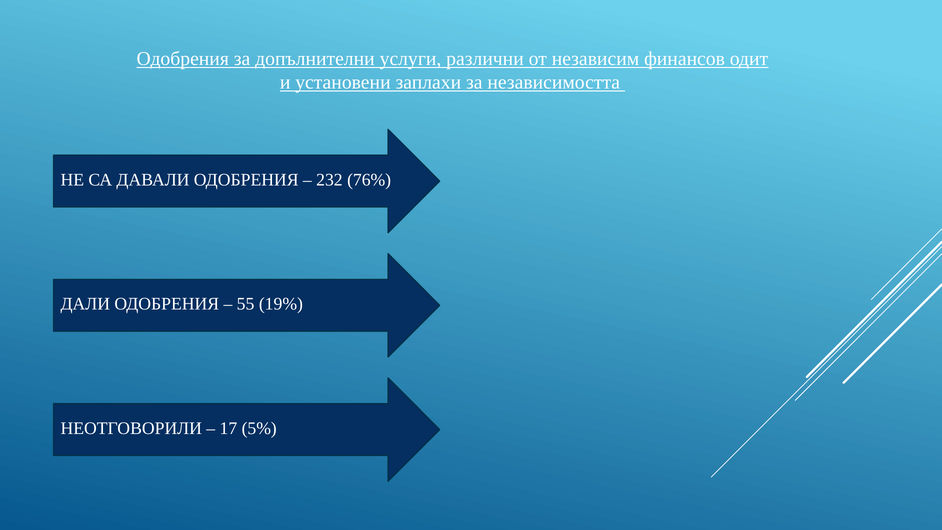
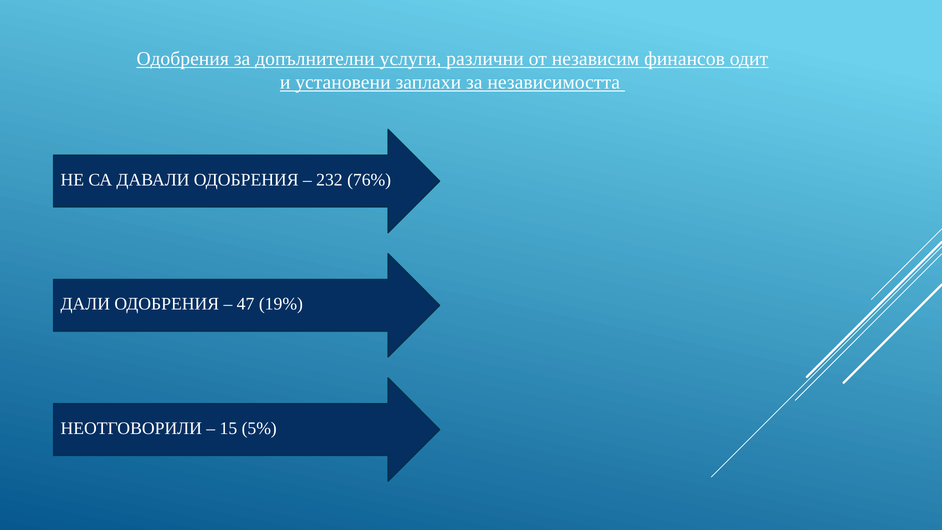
55: 55 -> 47 (246, 304)
17: 17 -> 15 (228, 428)
